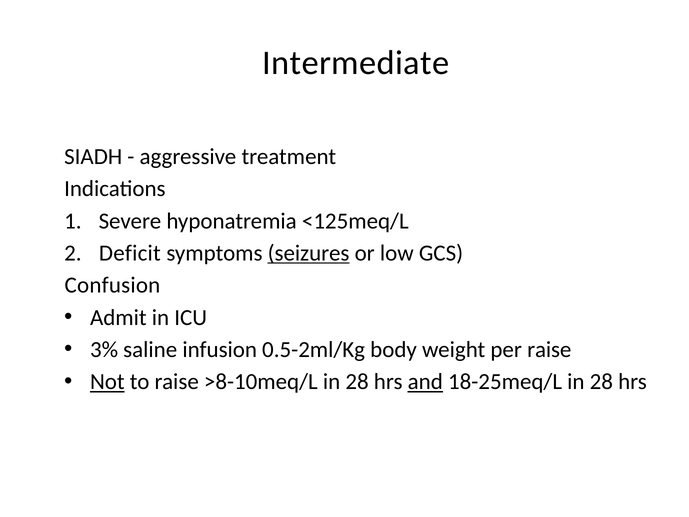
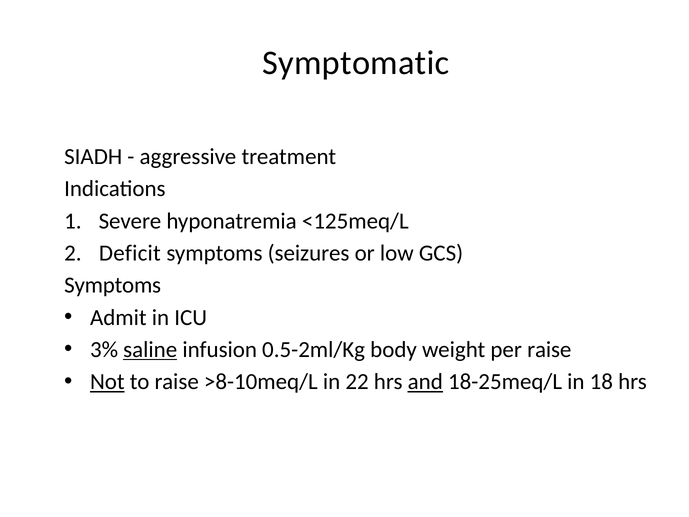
Intermediate: Intermediate -> Symptomatic (356, 63)
seizures underline: present -> none (309, 253)
Confusion: Confusion -> Symptoms (113, 285)
saline underline: none -> present (150, 349)
>8-10meq/L in 28: 28 -> 22 (357, 382)
18-25meq/L in 28: 28 -> 18 (601, 382)
